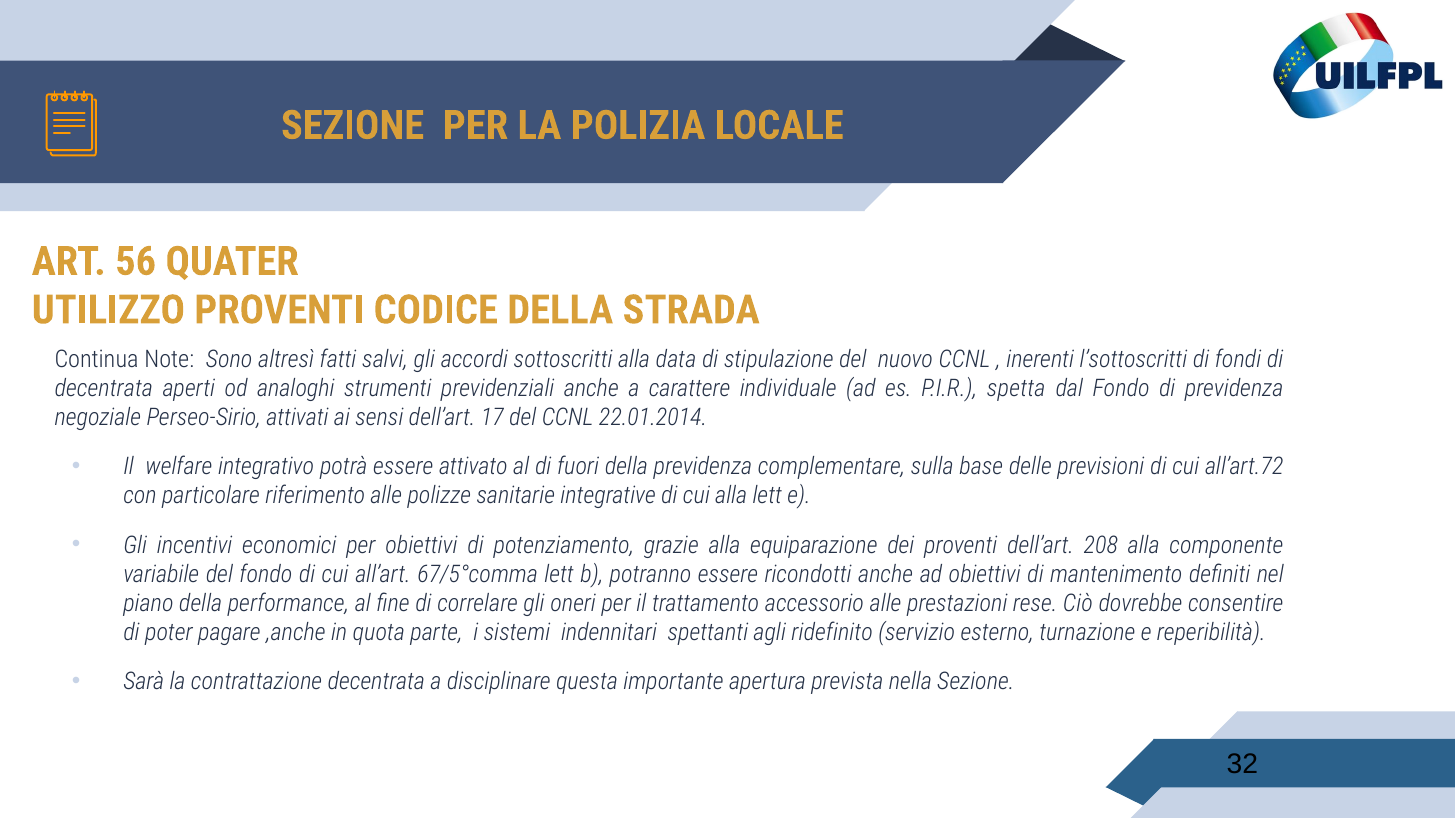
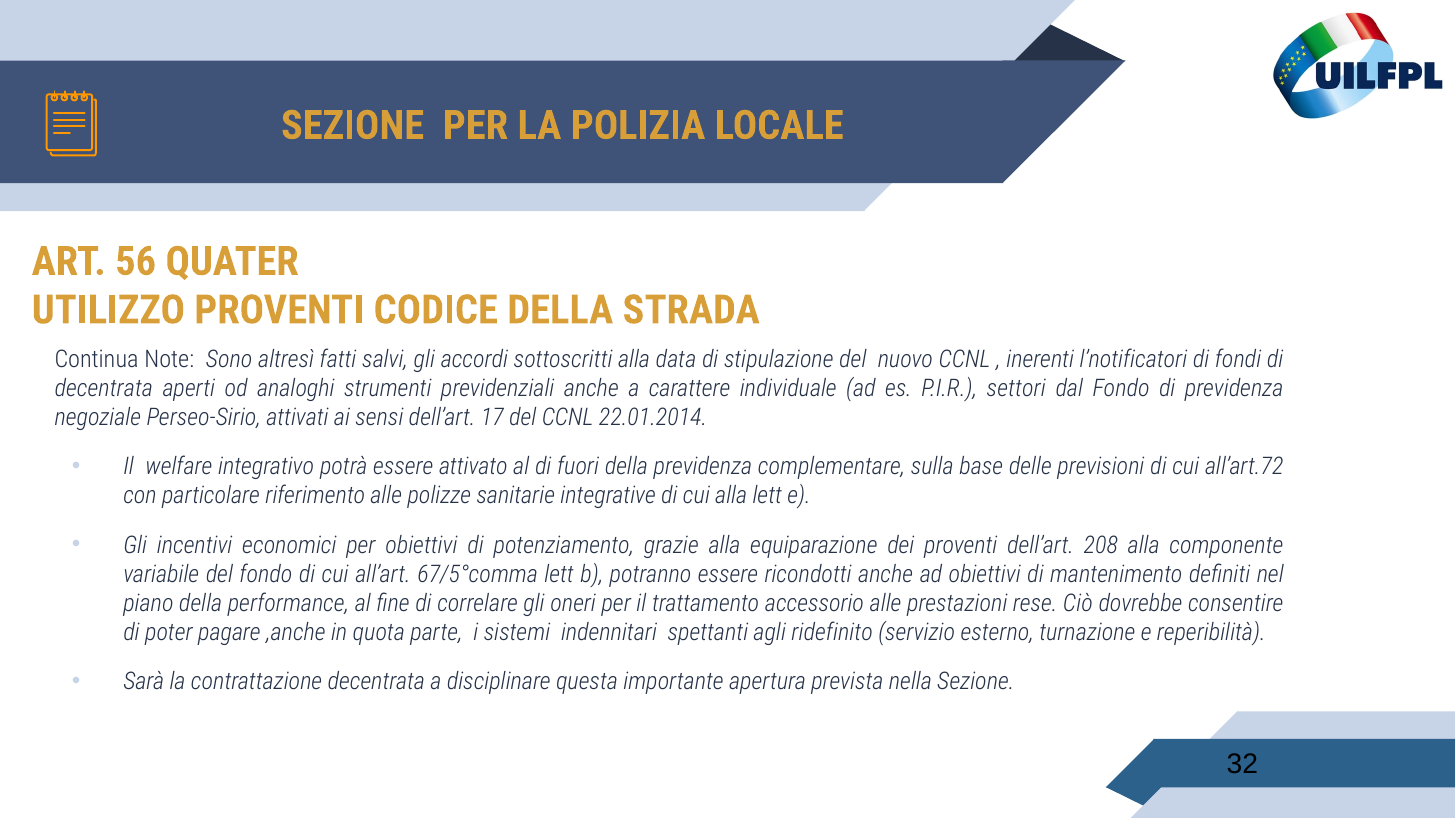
l’sottoscritti: l’sottoscritti -> l’notificatori (1133, 359)
spetta: spetta -> settori (1016, 389)
